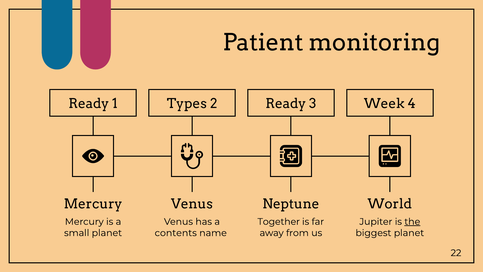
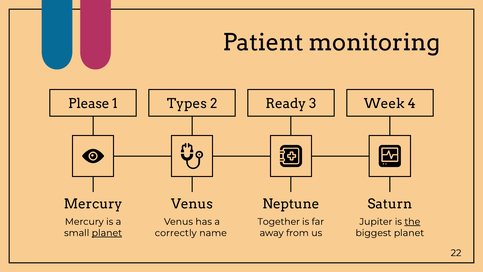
Ready: Ready -> Please (89, 104)
World: World -> Saturn (390, 204)
planet underline: none -> present (107, 233)
contents: contents -> correctly (176, 233)
